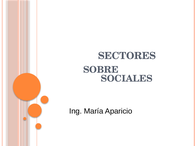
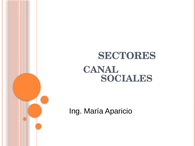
SOBRE: SOBRE -> CANAL (101, 70)
